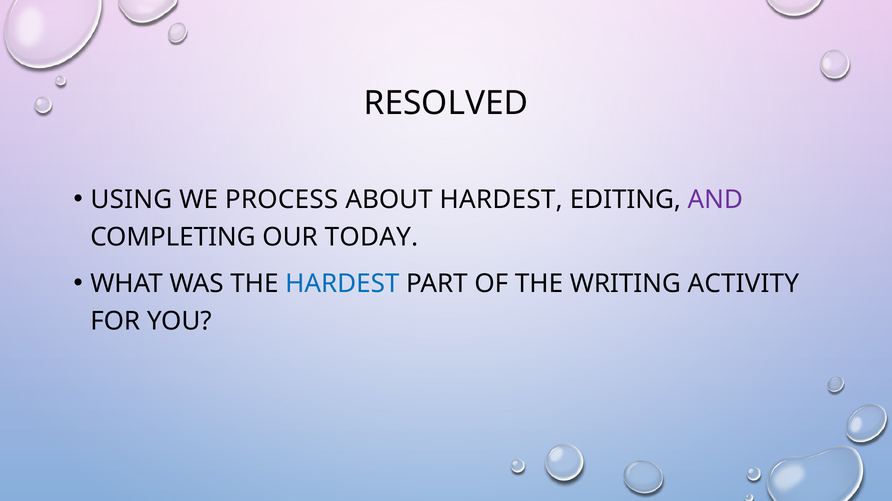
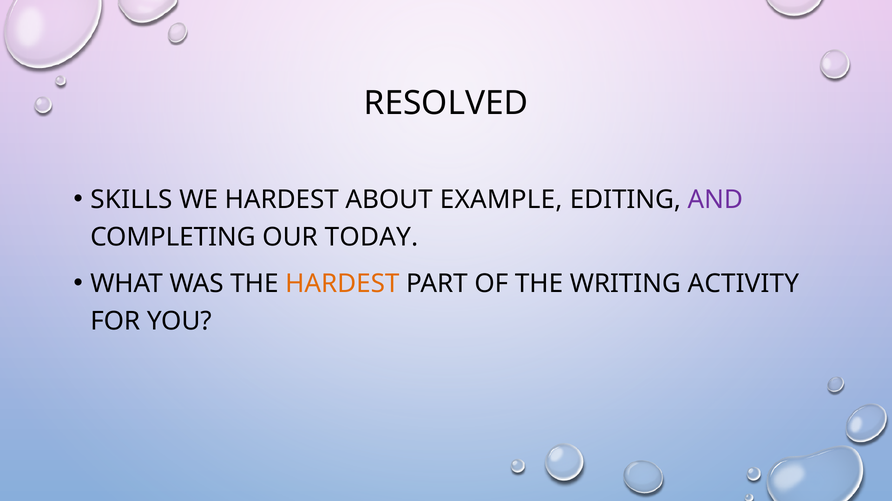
USING: USING -> SKILLS (131, 200)
WE PROCESS: PROCESS -> HARDEST (282, 200)
ABOUT HARDEST: HARDEST -> EXAMPLE (501, 200)
HARDEST colour: blue -> orange (342, 284)
